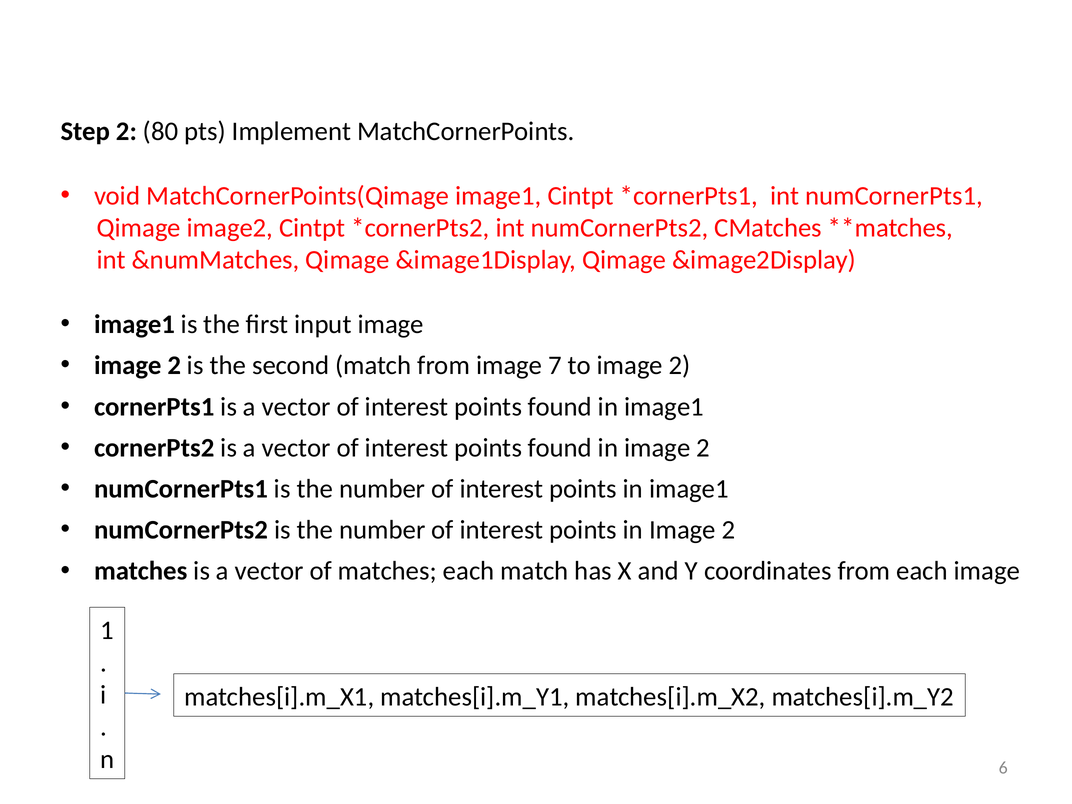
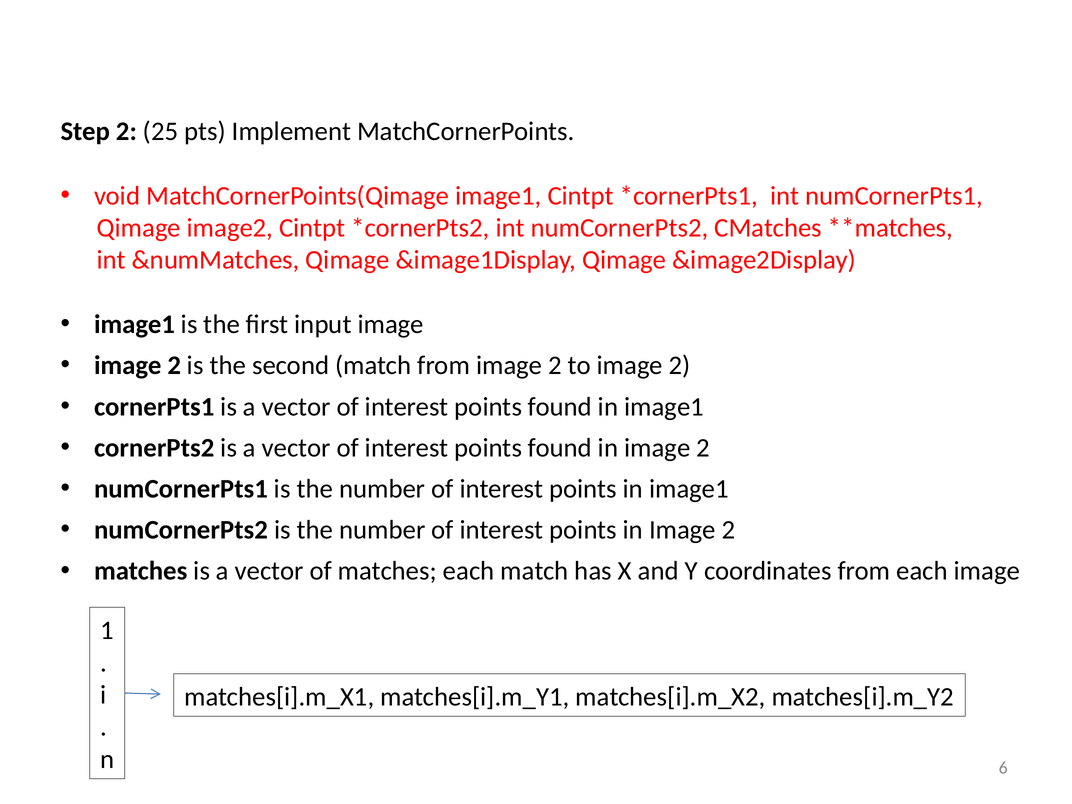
80: 80 -> 25 (161, 131)
from image 7: 7 -> 2 (555, 366)
